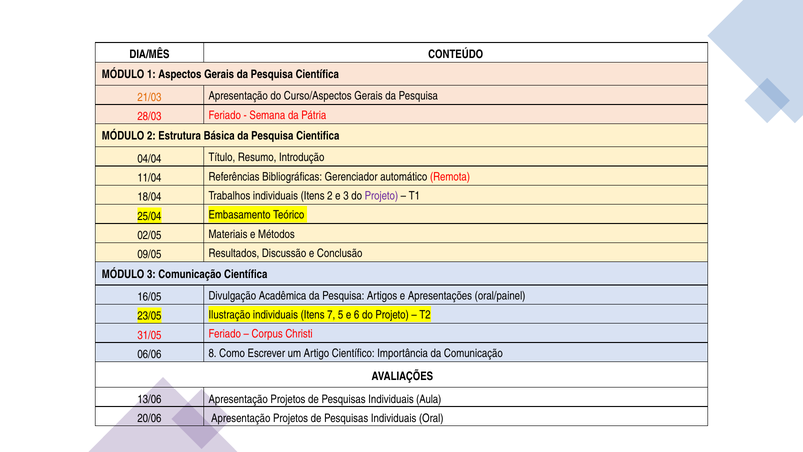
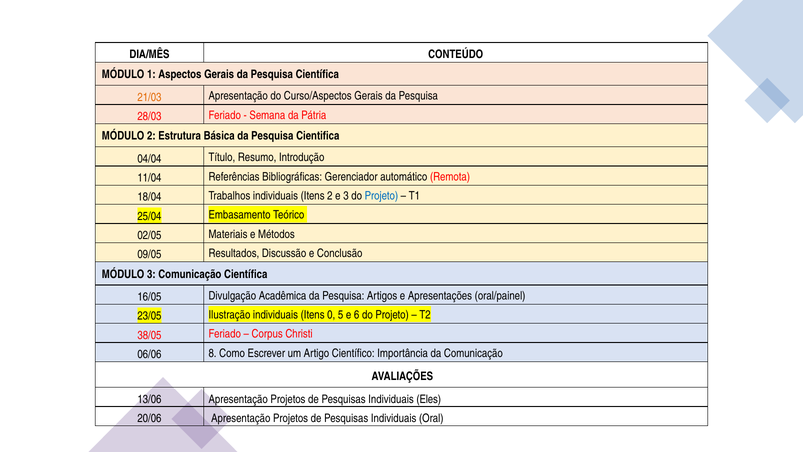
Projeto colour: purple -> blue (381, 196)
7: 7 -> 0 (331, 315)
31/05: 31/05 -> 38/05 (149, 335)
Aula: Aula -> Eles (429, 399)
